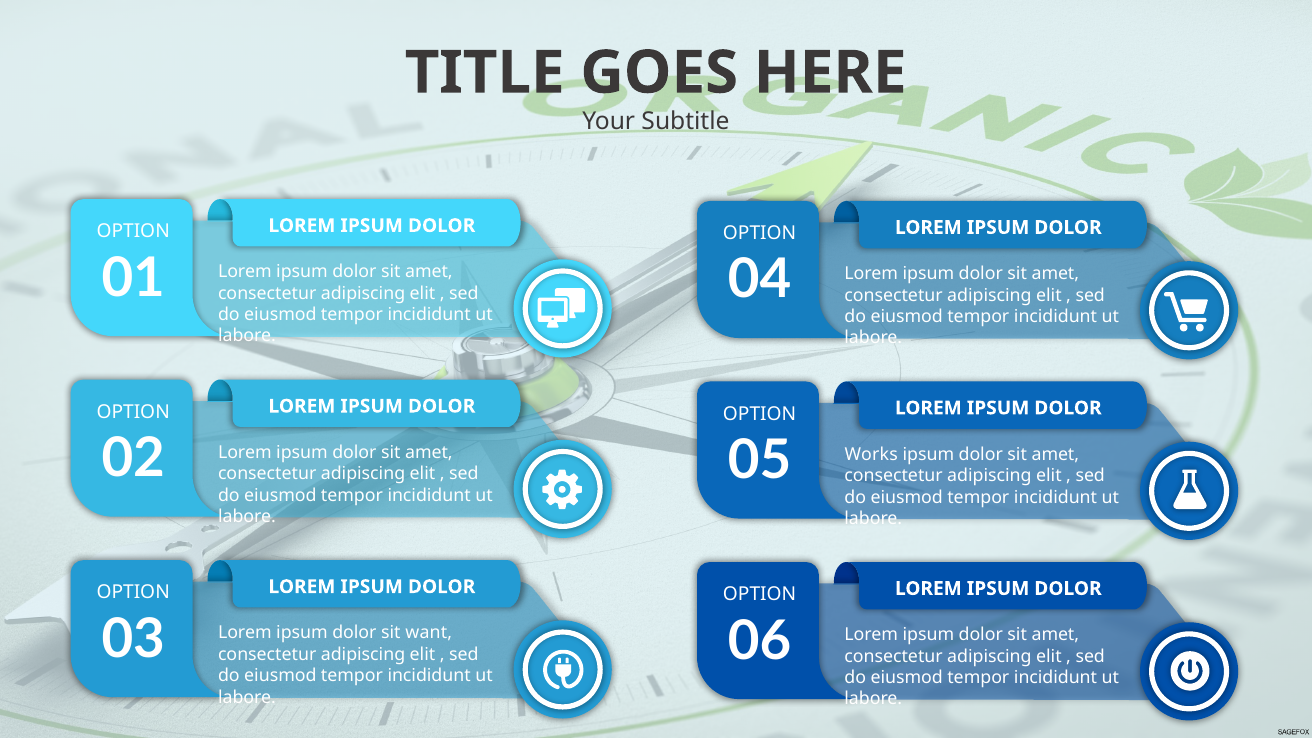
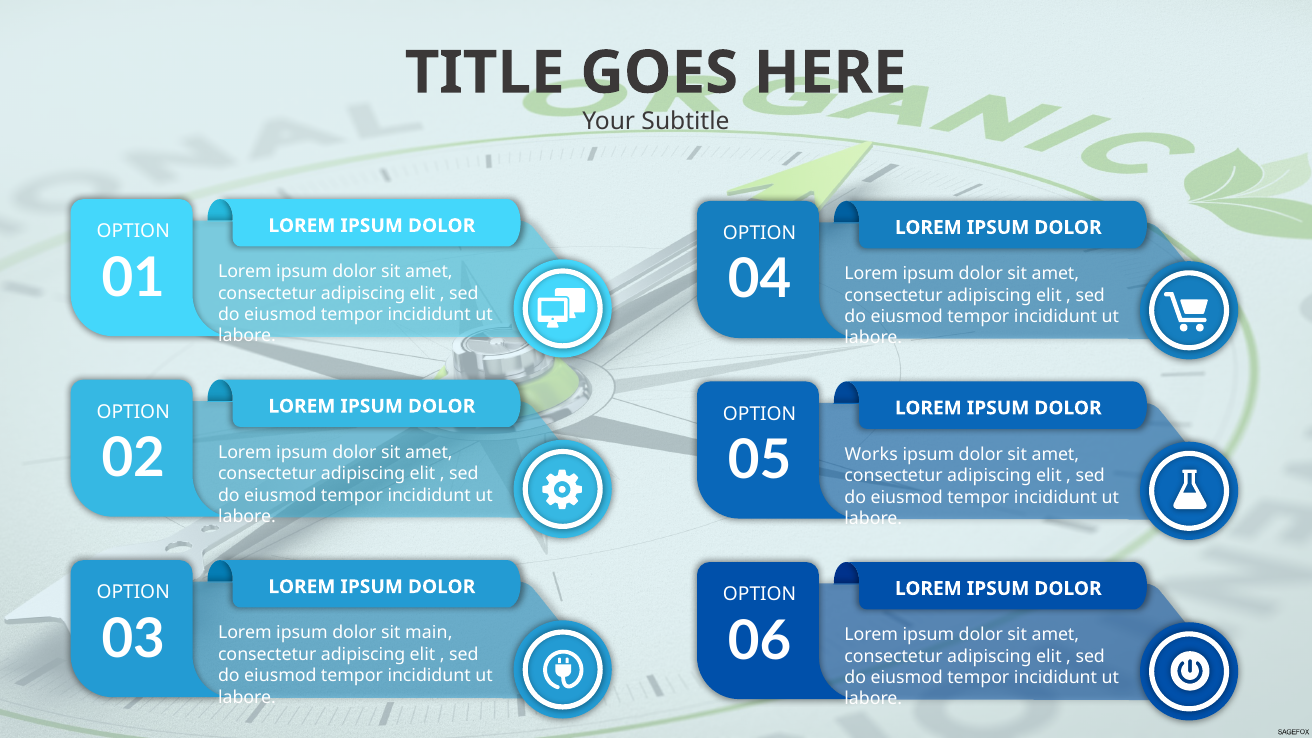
want: want -> main (429, 633)
